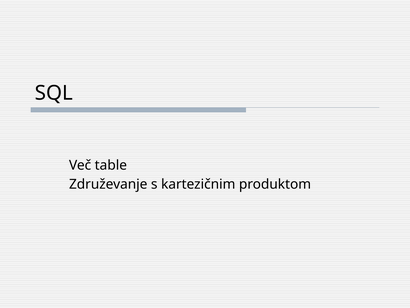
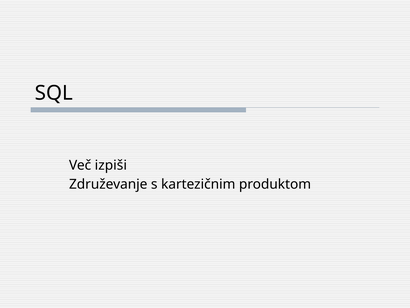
table: table -> izpiši (111, 165)
